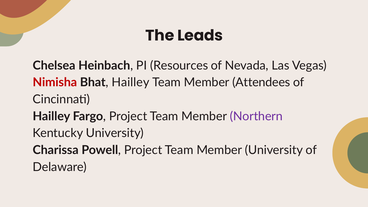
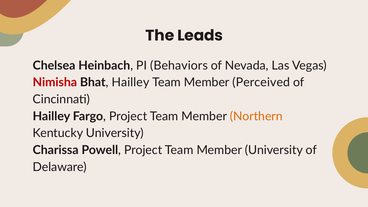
Resources: Resources -> Behaviors (179, 65)
Attendees: Attendees -> Perceived (261, 82)
Northern colour: purple -> orange (256, 116)
